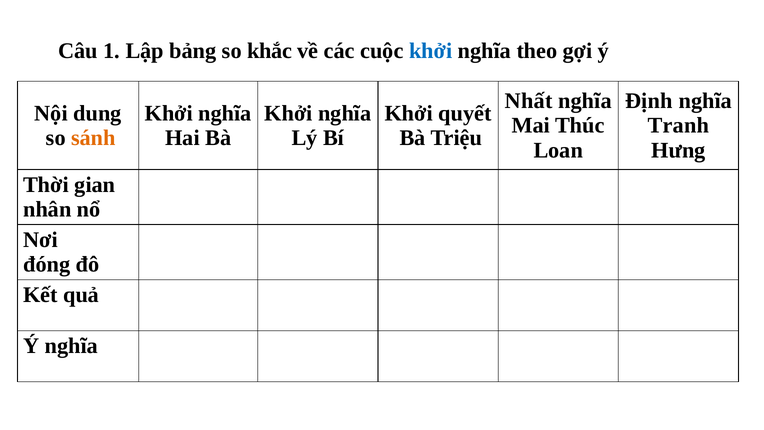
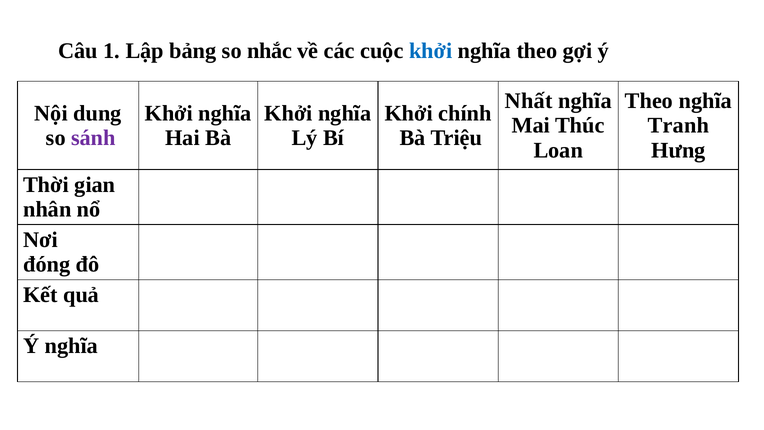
khắc: khắc -> nhắc (270, 51)
Định: Định -> Theo (649, 101)
quyết: quyết -> chính (465, 113)
sánh colour: orange -> purple (93, 138)
